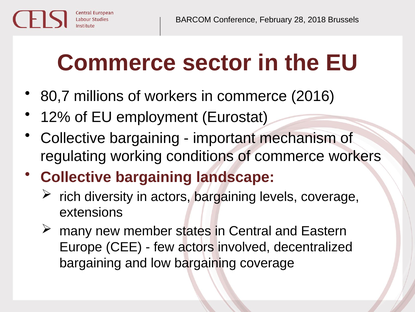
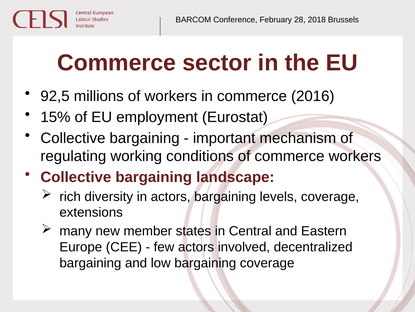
80,7: 80,7 -> 92,5 (55, 96)
12%: 12% -> 15% (55, 117)
